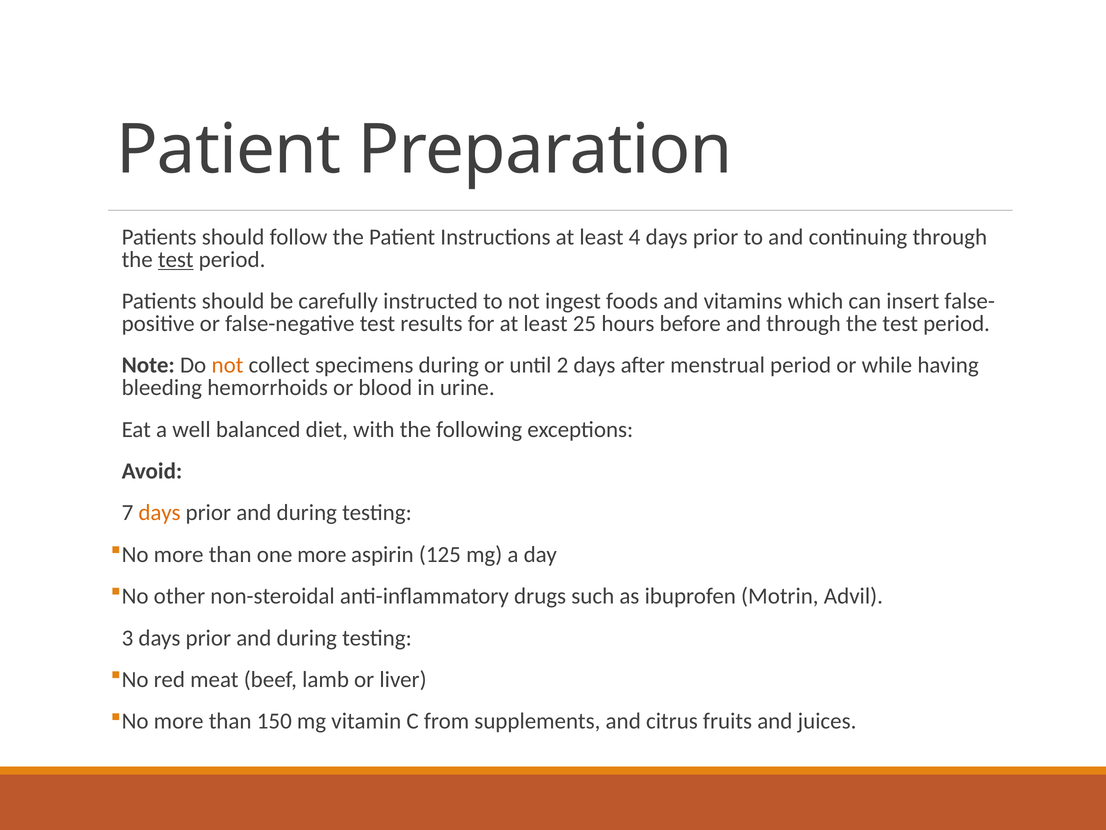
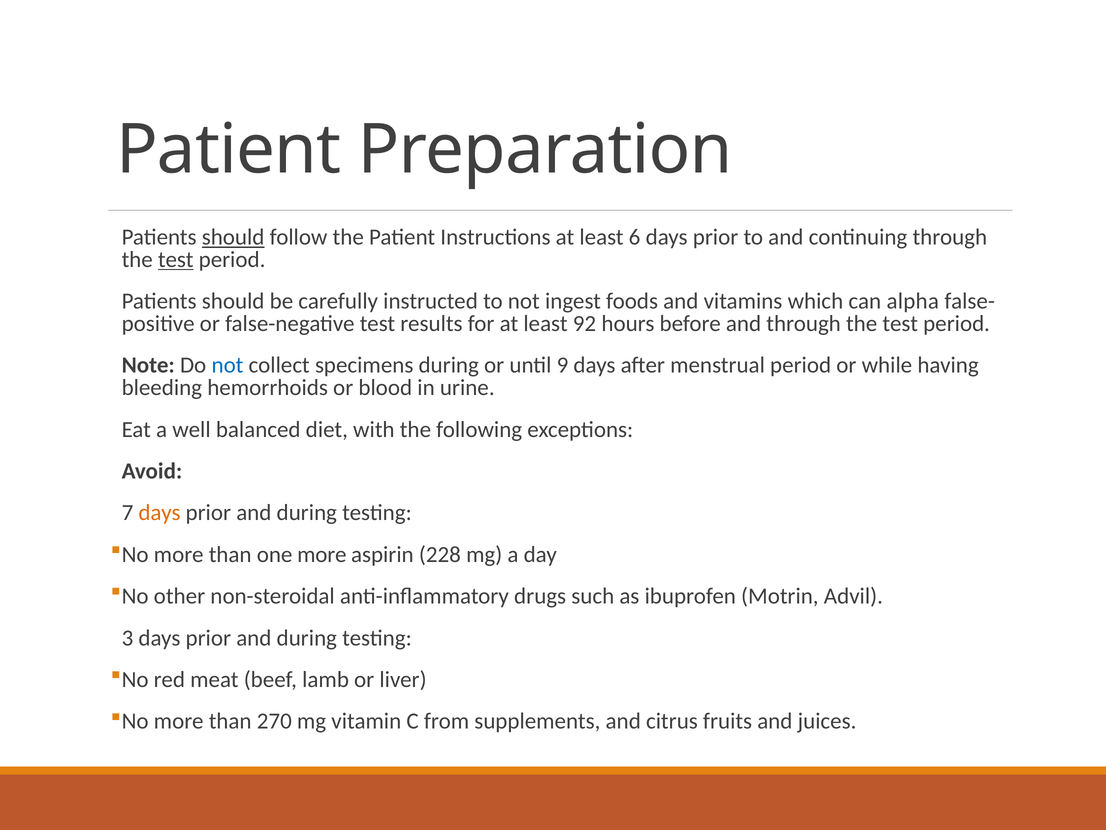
should underline: none -> present (233, 237)
4: 4 -> 6 (635, 237)
insert: insert -> alpha (913, 301)
25: 25 -> 92 (584, 323)
not colour: orange -> blue (228, 365)
2: 2 -> 9 (563, 365)
125: 125 -> 228 (440, 554)
150: 150 -> 270 (274, 721)
